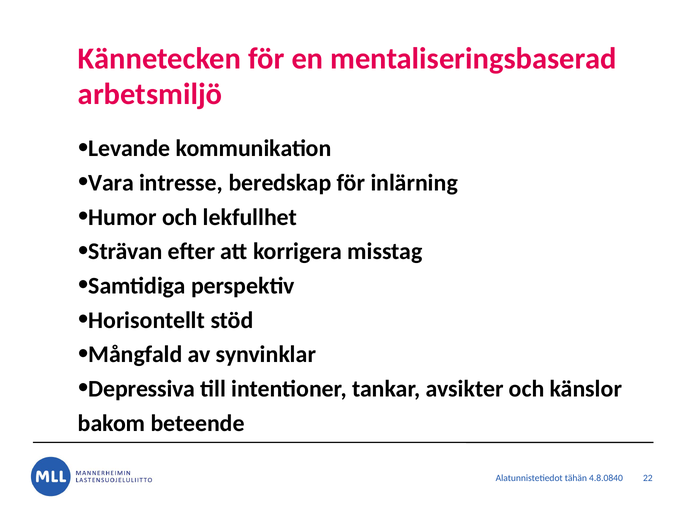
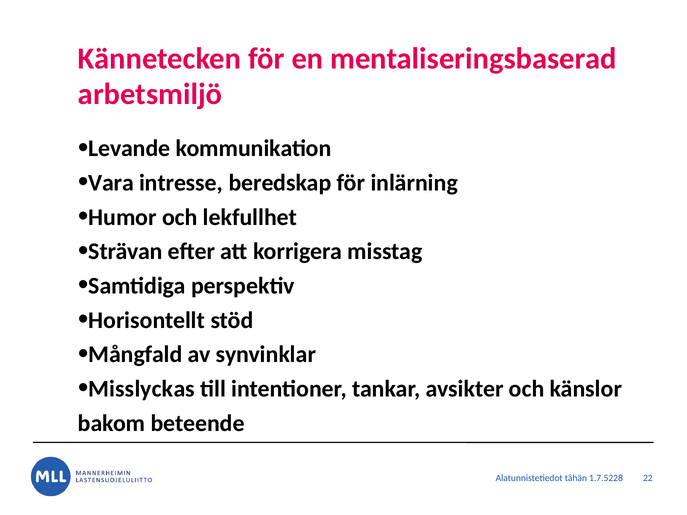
Depressiva: Depressiva -> Misslyckas (142, 389)
4.8.0840: 4.8.0840 -> 1.7.5228 (606, 479)
